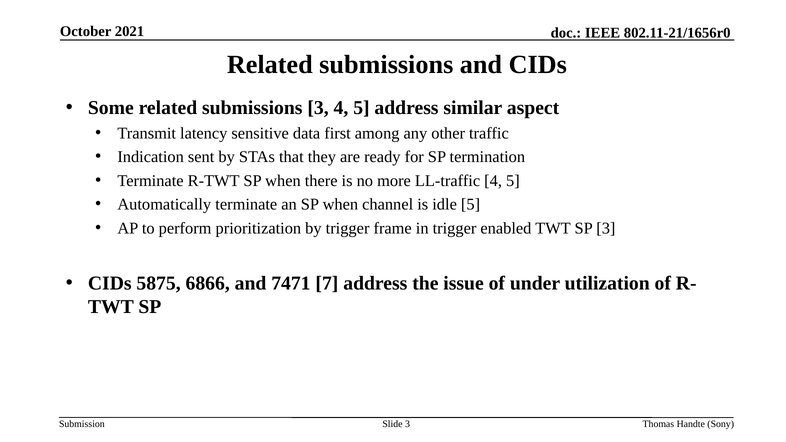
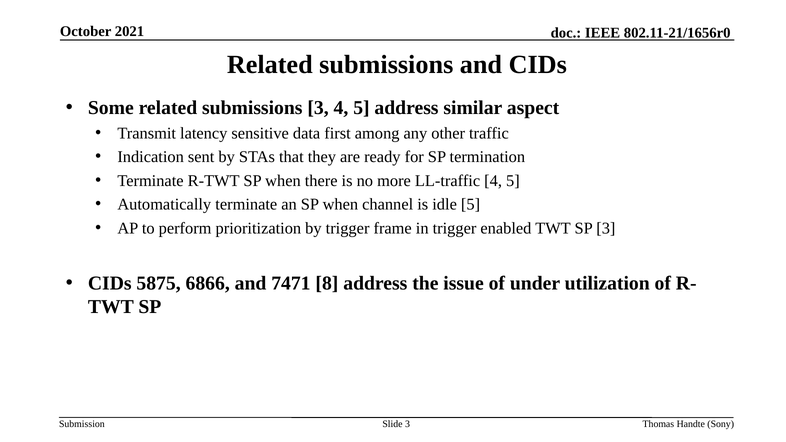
7: 7 -> 8 (327, 283)
